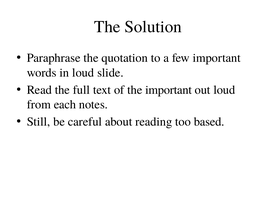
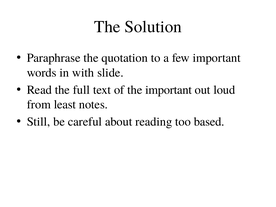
in loud: loud -> with (83, 73)
each: each -> least (65, 105)
